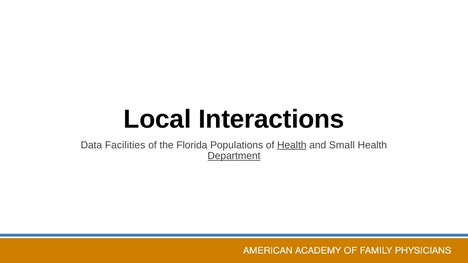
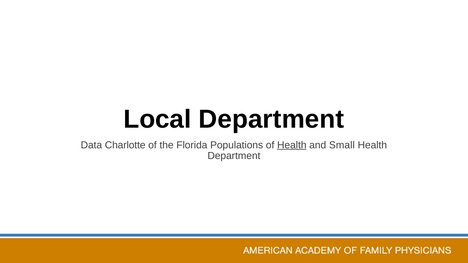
Local Interactions: Interactions -> Department (271, 119)
Facilities: Facilities -> Charlotte (125, 145)
Department underline: present -> none (234, 156)
